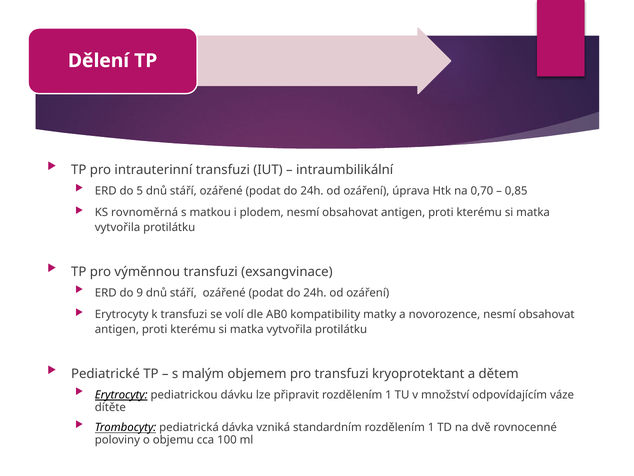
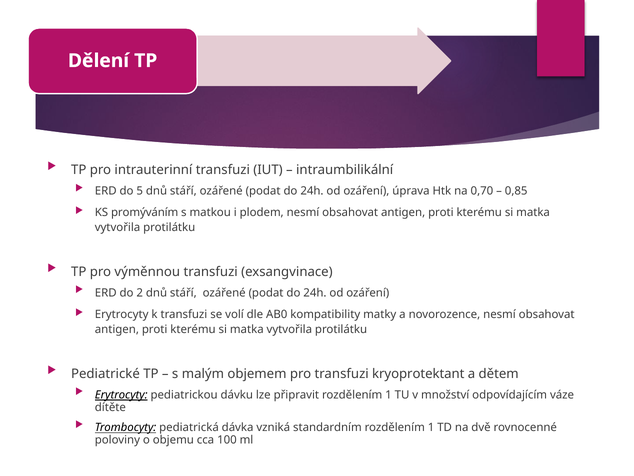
rovnoměrná: rovnoměrná -> promýváním (145, 212)
9: 9 -> 2 (140, 293)
